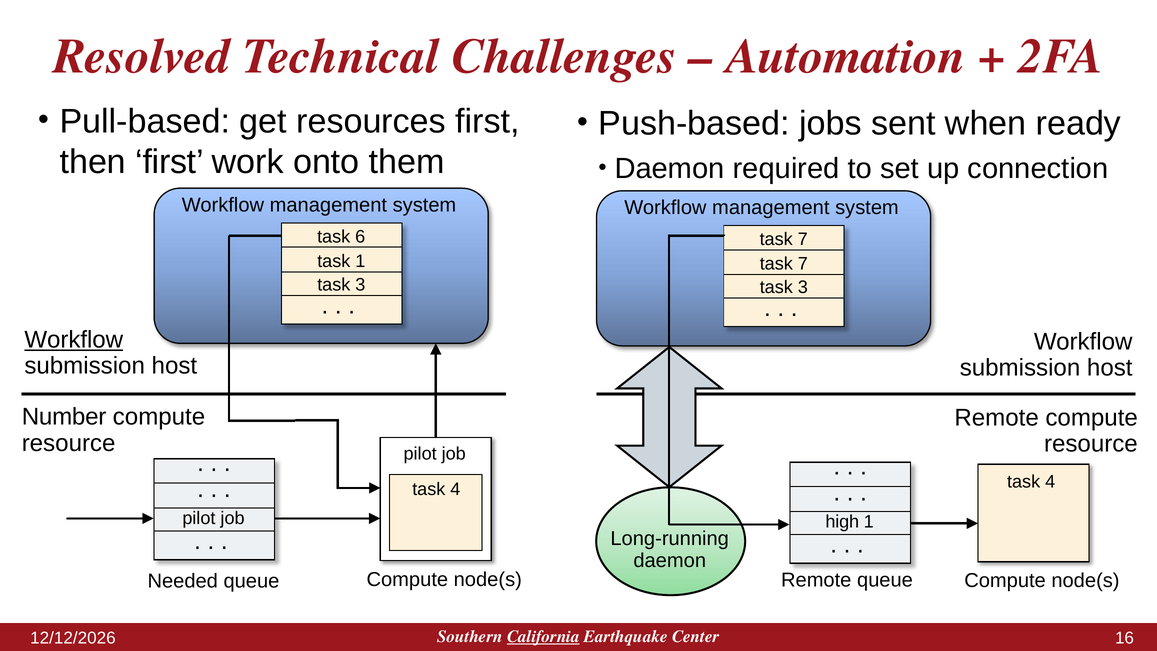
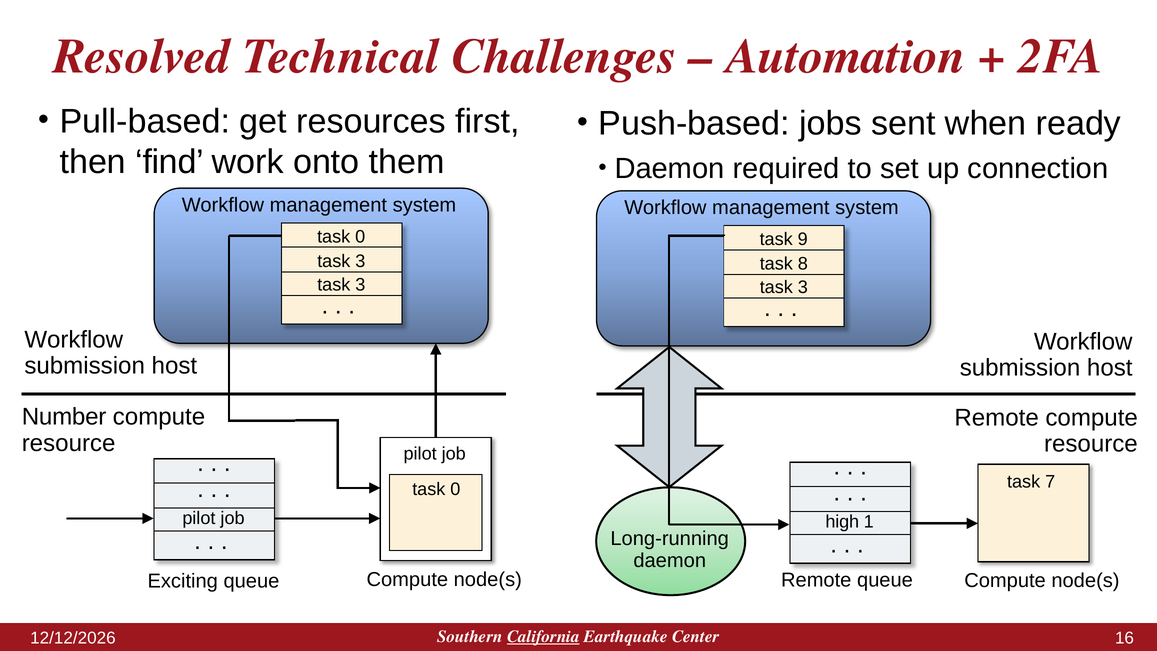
then first: first -> find (170, 162)
6: 6 -> 0 (360, 237)
7: 7 -> 9 (803, 239)
1: 1 -> 3 (360, 261)
7: 7 -> 8 (803, 264)
Workflow underline: present -> none (74, 340)
4: 4 -> 7 (1050, 482)
4: 4 -> 0 (455, 489)
Needed: Needed -> Exciting (183, 581)
